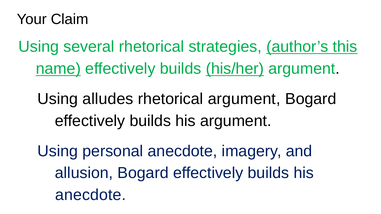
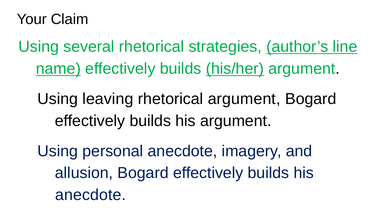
this: this -> line (345, 47)
alludes: alludes -> leaving (108, 99)
